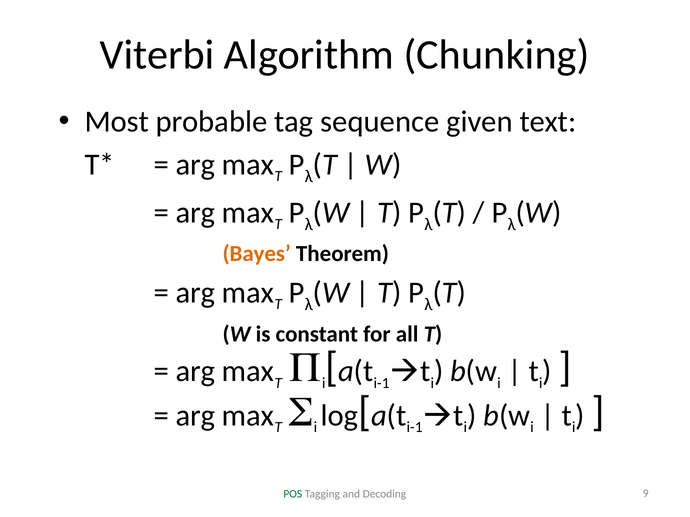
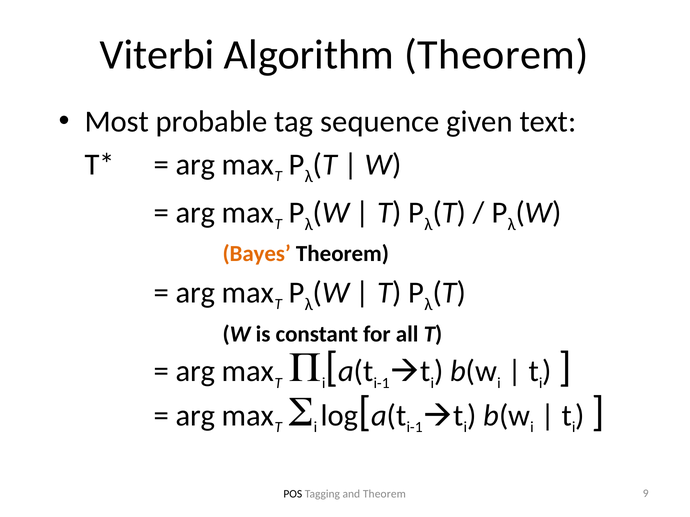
Algorithm Chunking: Chunking -> Theorem (496, 55)
POS colour: green -> black (293, 494)
and Decoding: Decoding -> Theorem (384, 494)
